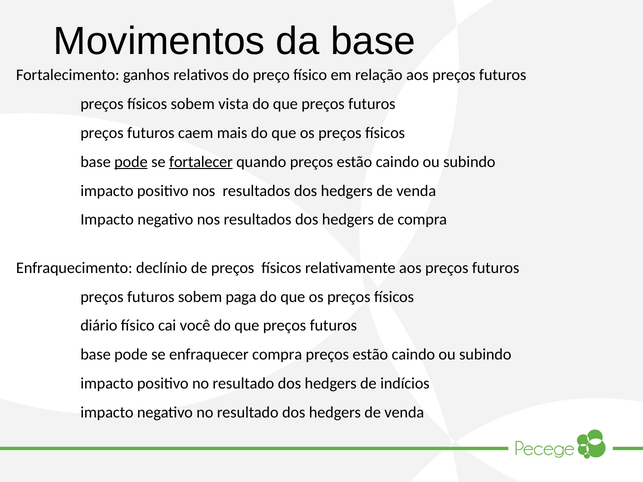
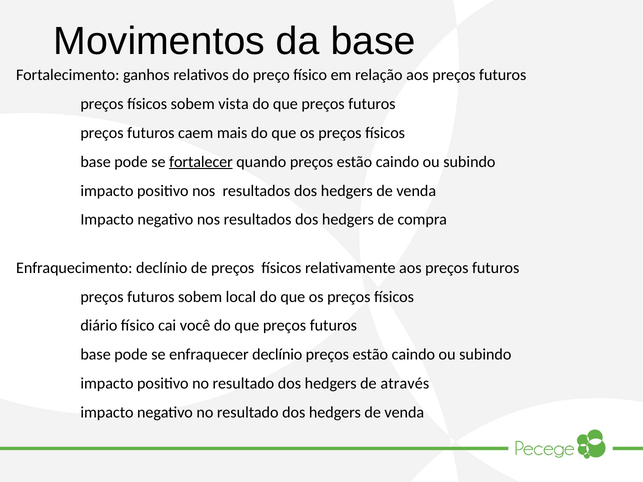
pode underline: present -> none (131, 162)
paga: paga -> local (241, 297)
enfraquecer compra: compra -> declínio (277, 355)
indícios: indícios -> através (405, 384)
